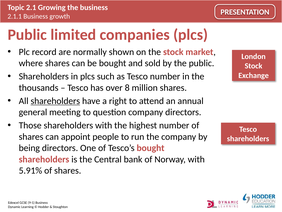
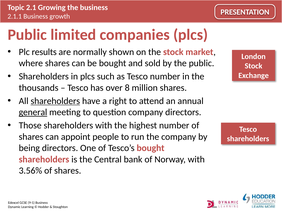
record: record -> results (44, 52)
general underline: none -> present (33, 112)
5.91%: 5.91% -> 3.56% (30, 170)
